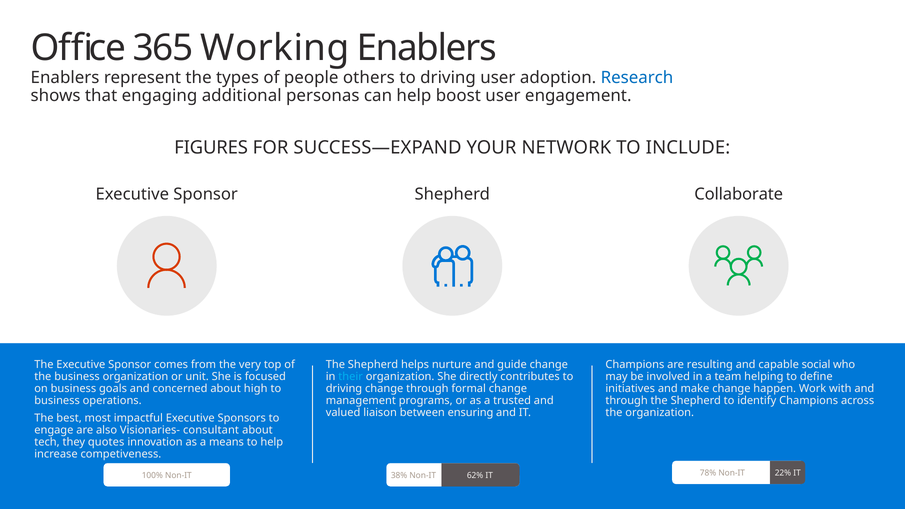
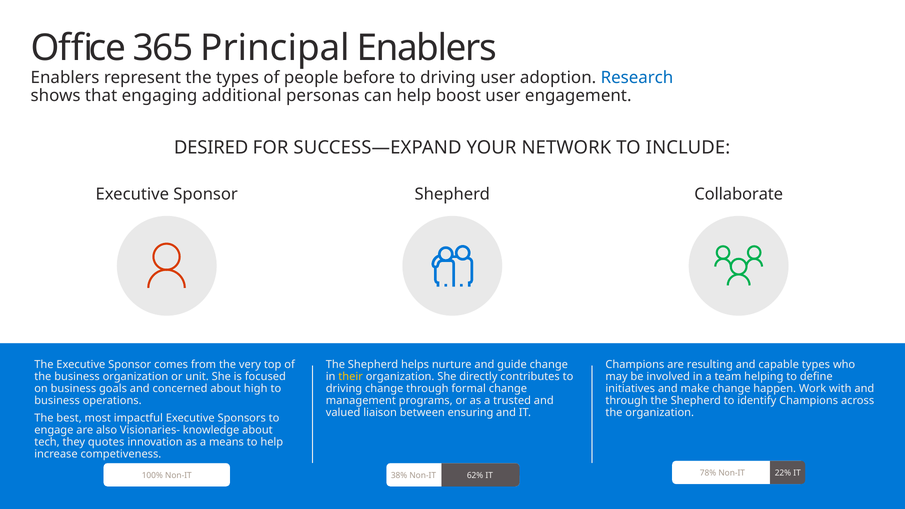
Working: Working -> Principal (275, 48)
others: others -> before (369, 77)
FIGURES: FIGURES -> DESIRED (211, 148)
capable social: social -> types (816, 365)
their colour: light blue -> yellow (351, 377)
consultant: consultant -> knowledge (211, 430)
